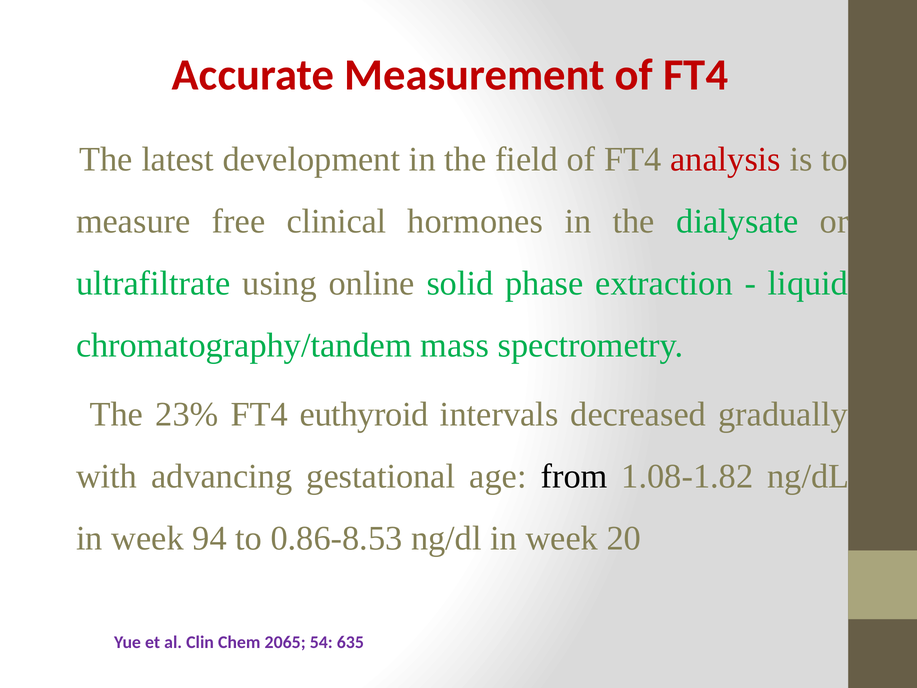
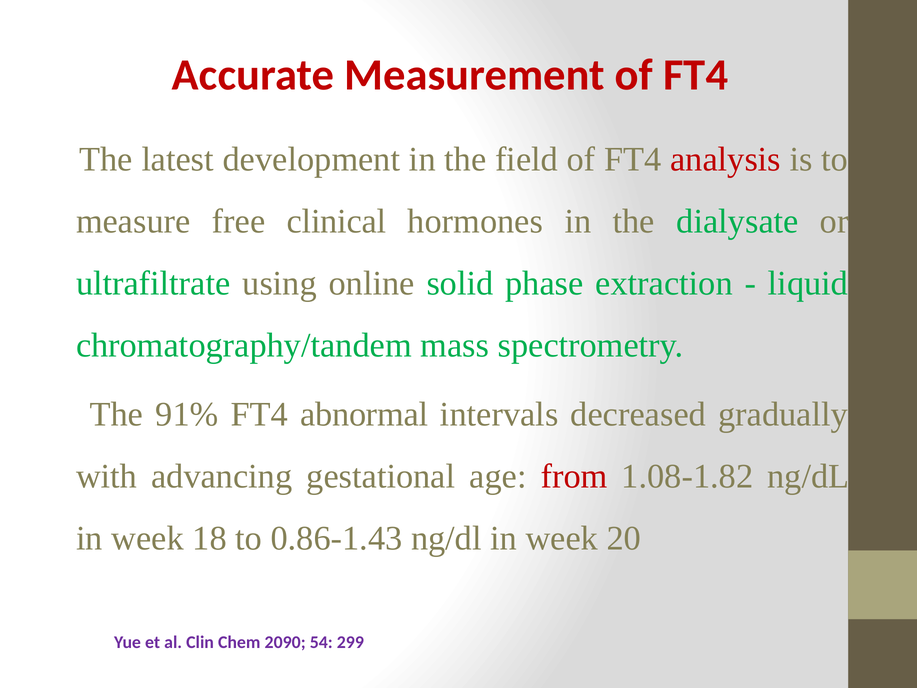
23%: 23% -> 91% (187, 414)
euthyroid: euthyroid -> abnormal (364, 414)
from colour: black -> red (574, 476)
94: 94 -> 18 (210, 538)
0.86-8.53: 0.86-8.53 -> 0.86-1.43 (337, 538)
2065: 2065 -> 2090 (285, 642)
635: 635 -> 299 (350, 642)
